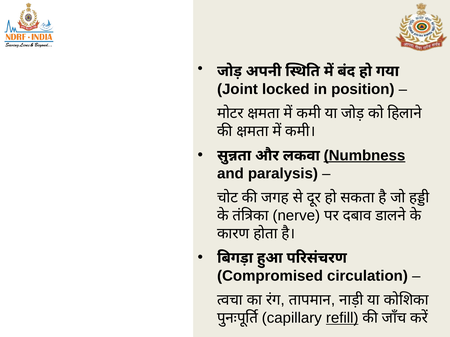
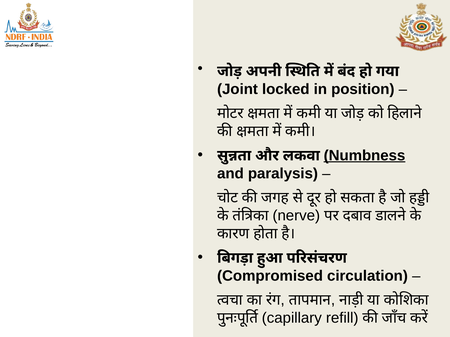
refill underline: present -> none (342, 318)
